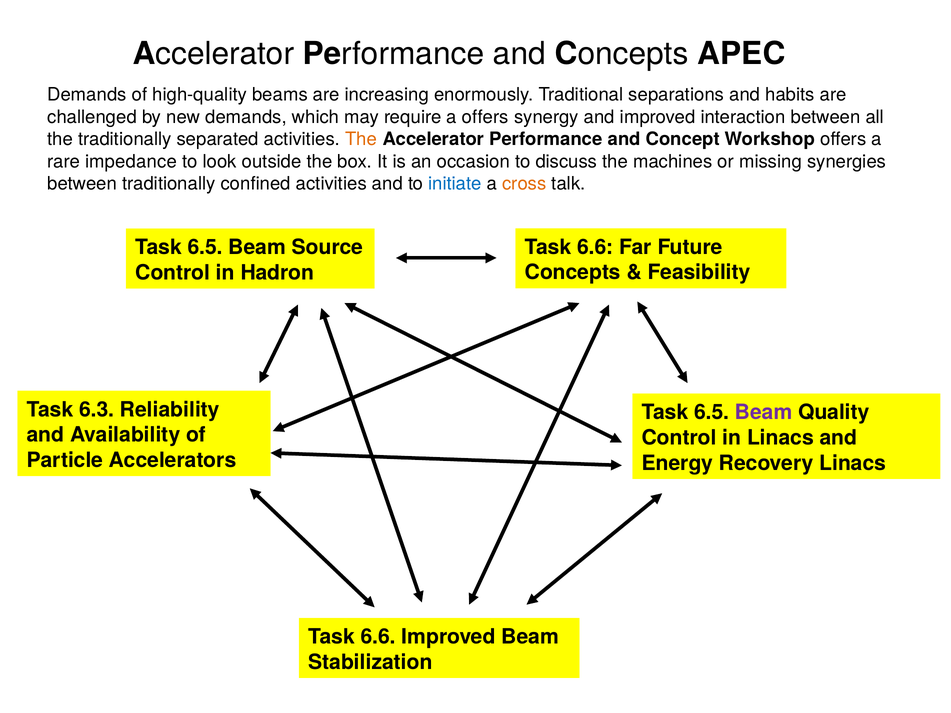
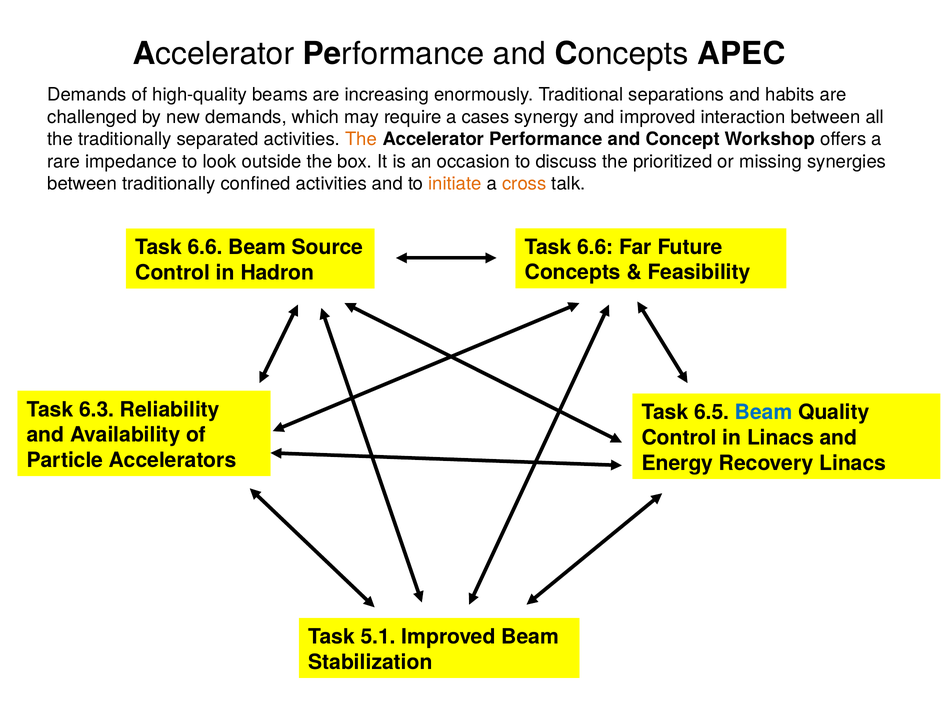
a offers: offers -> cases (486, 117)
machines: machines -> prioritized (673, 162)
initiate colour: blue -> orange (455, 184)
6.5: 6.5 -> 6.6 (205, 247)
Beam colour: purple -> blue (764, 413)
6.6: 6.6 -> 5.1 (378, 637)
